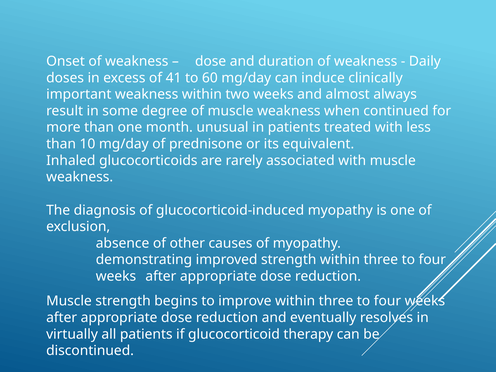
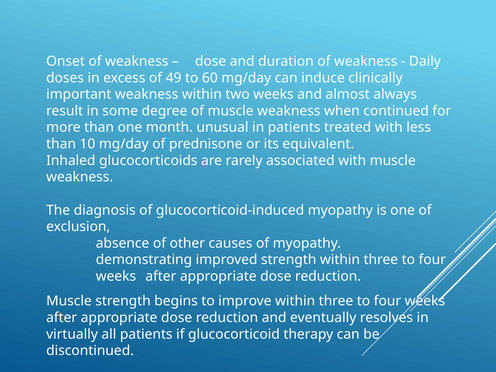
41: 41 -> 49 (174, 78)
